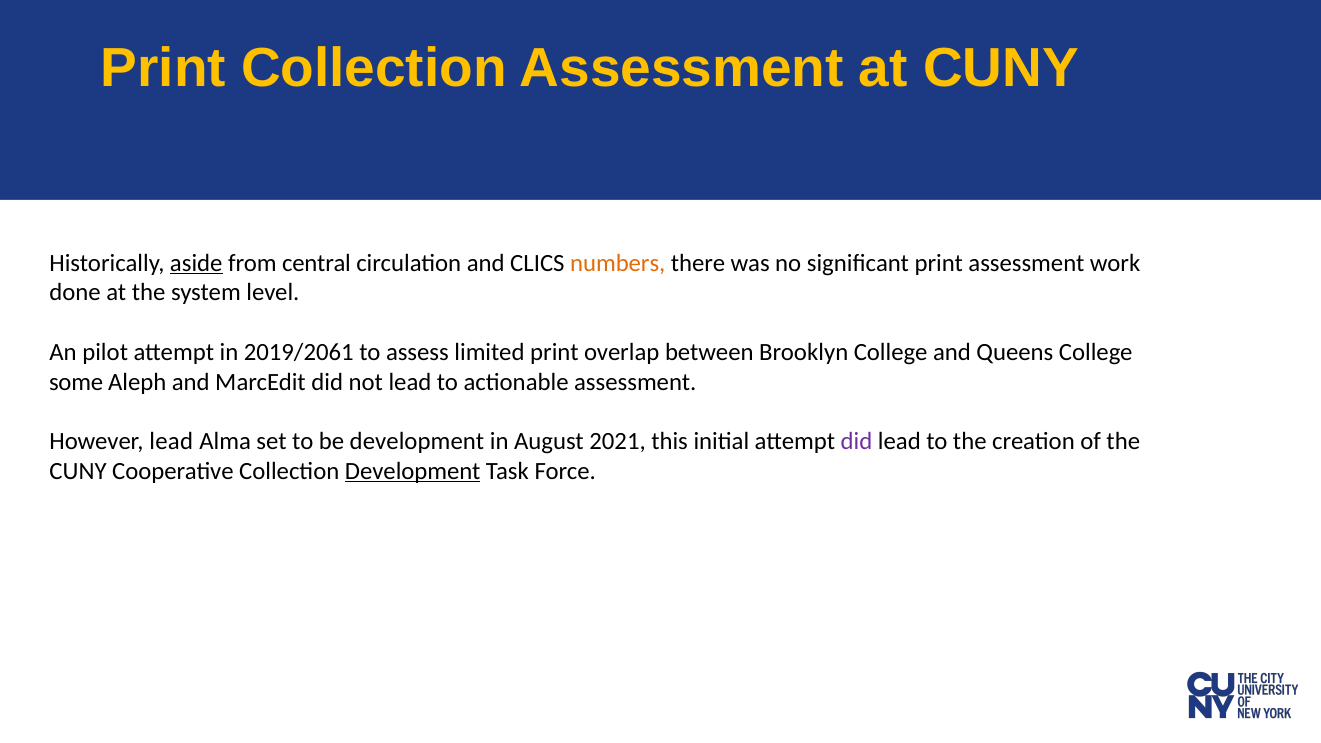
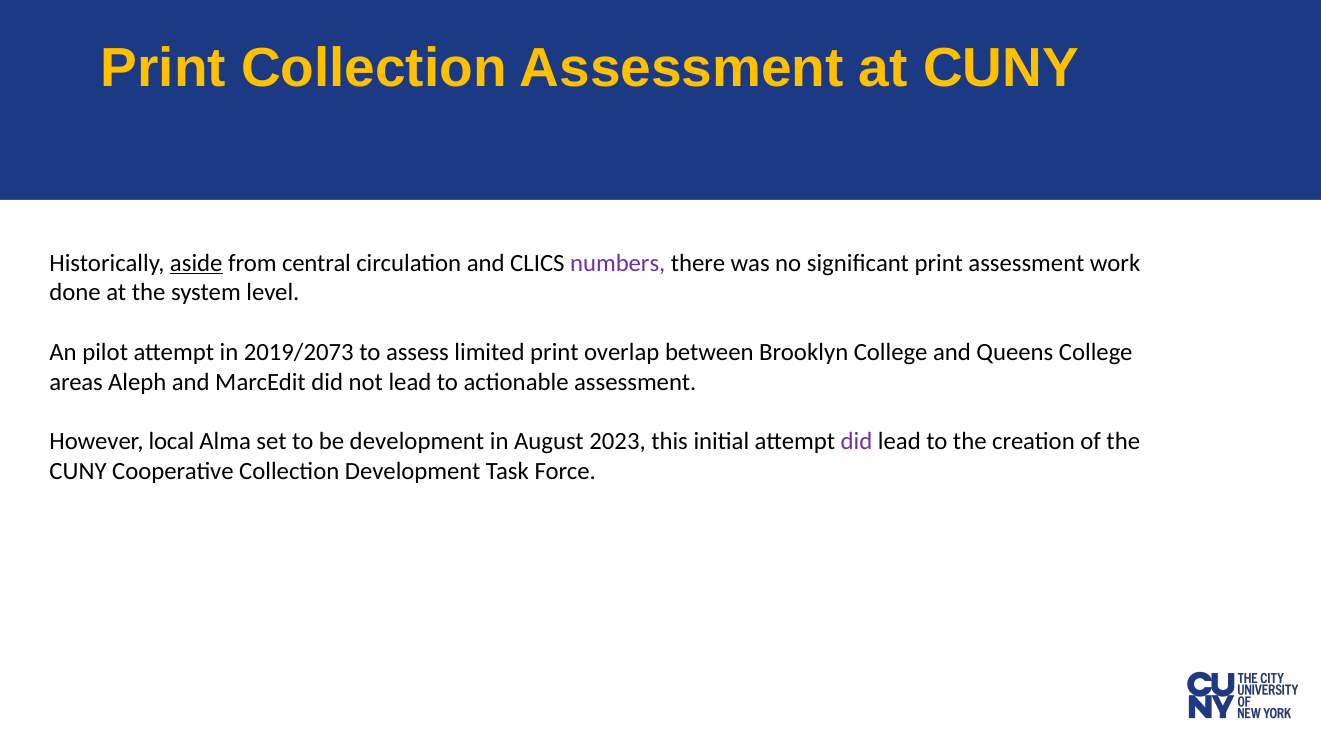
numbers colour: orange -> purple (618, 263)
2019/2061: 2019/2061 -> 2019/2073 (299, 352)
some: some -> areas (76, 382)
However lead: lead -> local (172, 441)
2021: 2021 -> 2023 (618, 441)
Development underline: present -> none (413, 471)
